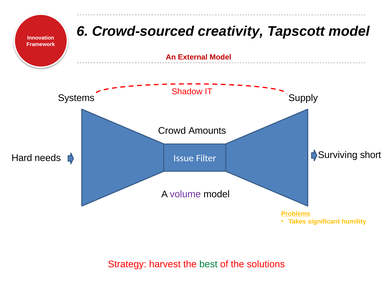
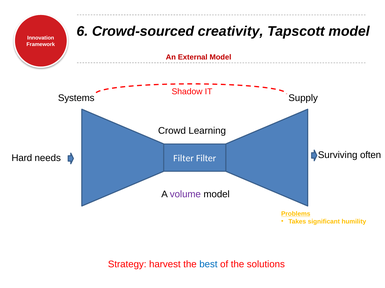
Amounts: Amounts -> Learning (207, 131)
short: short -> often (371, 155)
Issue: Issue -> Filter (184, 159)
best colour: green -> blue (208, 265)
